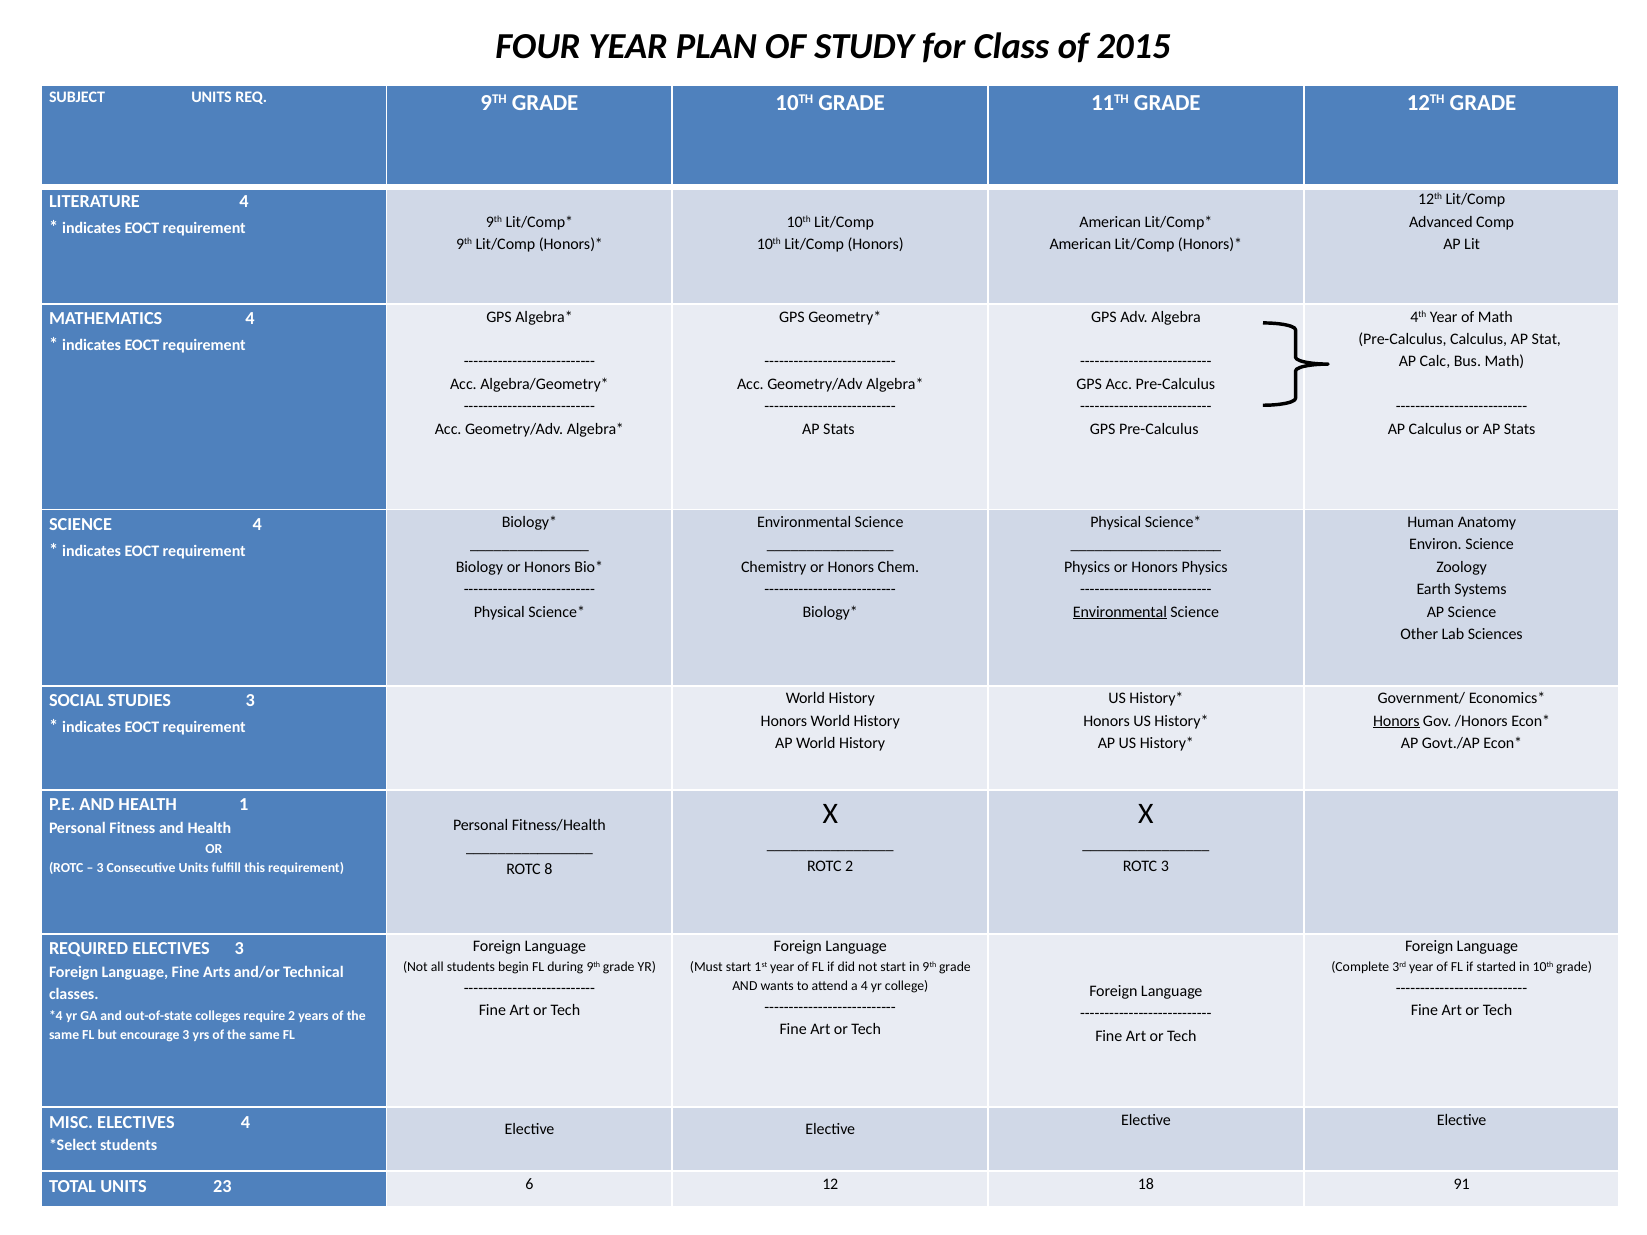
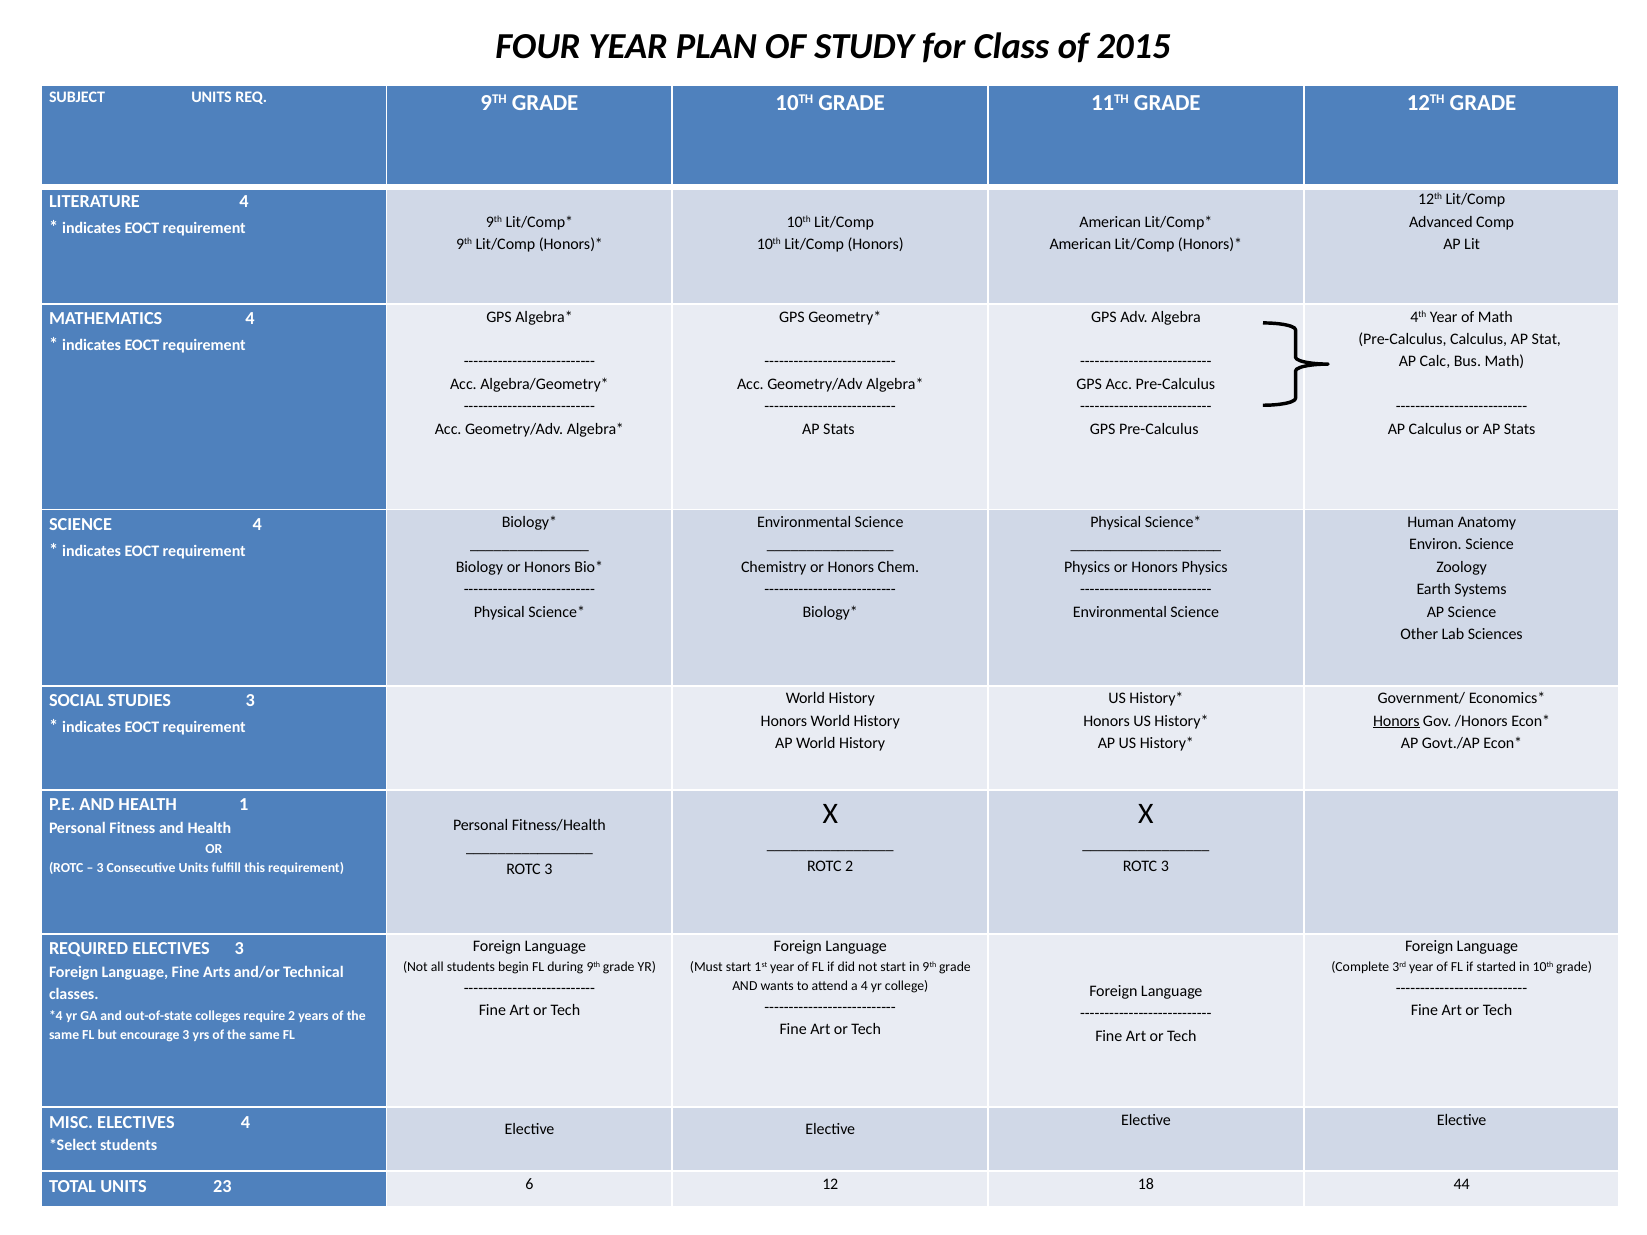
Environmental underline: present -> none (1120, 612)
8: 8 -> 3 (548, 870)
91: 91 -> 44 (1462, 1184)
